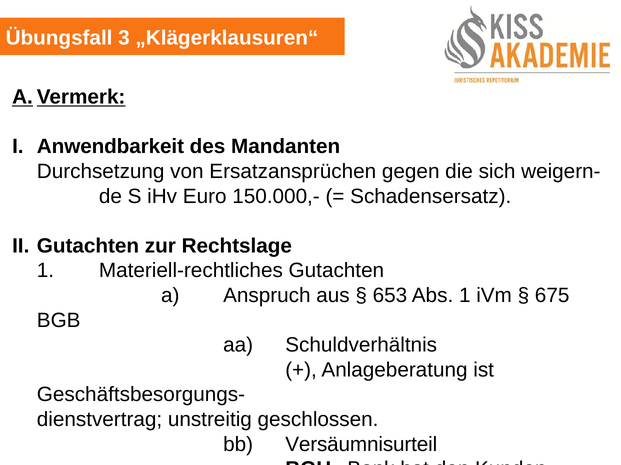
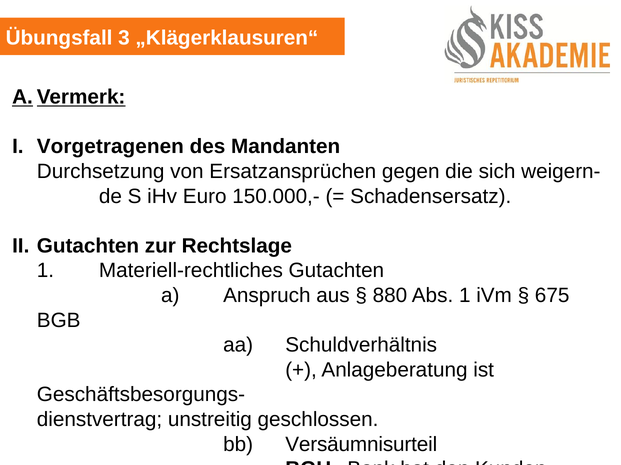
Anwendbarkeit: Anwendbarkeit -> Vorgetragenen (110, 147)
653: 653 -> 880 (390, 296)
